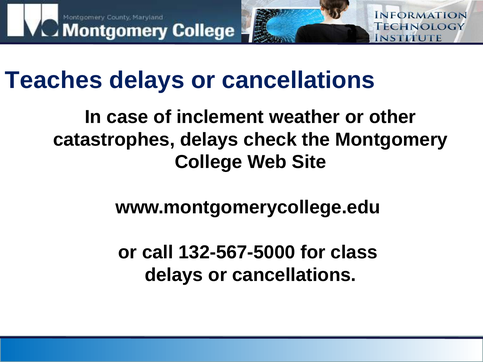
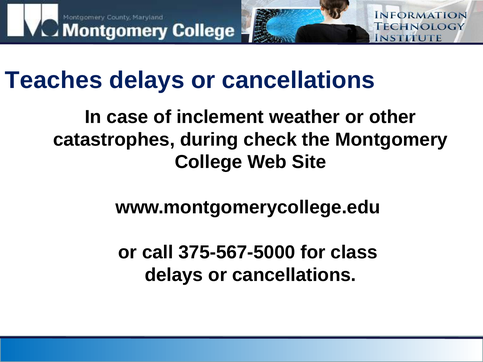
catastrophes delays: delays -> during (209, 140)
132-567-5000: 132-567-5000 -> 375-567-5000 (237, 252)
